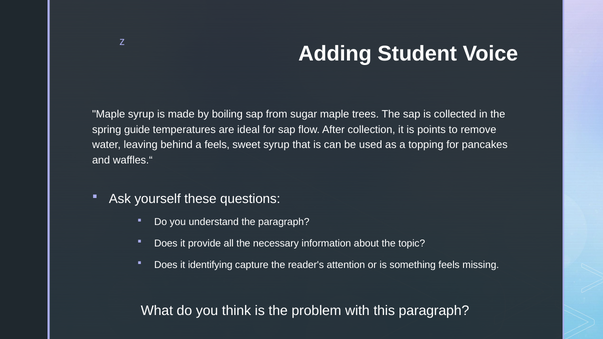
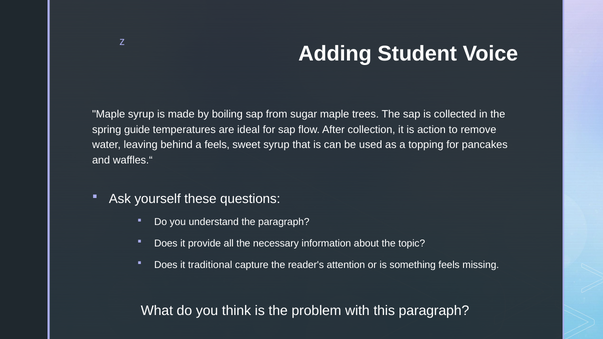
points: points -> action (432, 130)
identifying: identifying -> traditional (210, 265)
